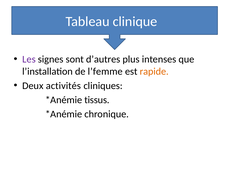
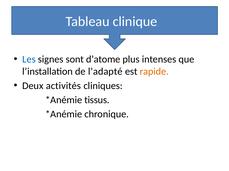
Les colour: purple -> blue (29, 60)
d’autres: d’autres -> d’atome (103, 60)
l’femme: l’femme -> l’adapté (105, 72)
